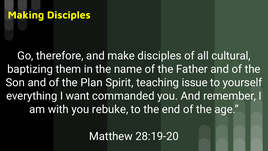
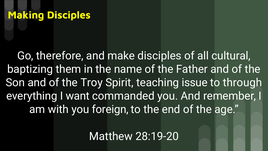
Plan: Plan -> Troy (92, 82)
yourself: yourself -> through (242, 82)
rebuke: rebuke -> foreign (110, 109)
